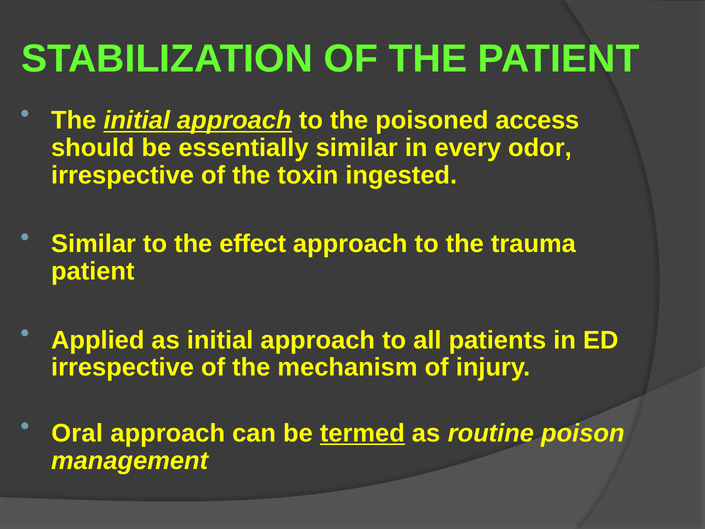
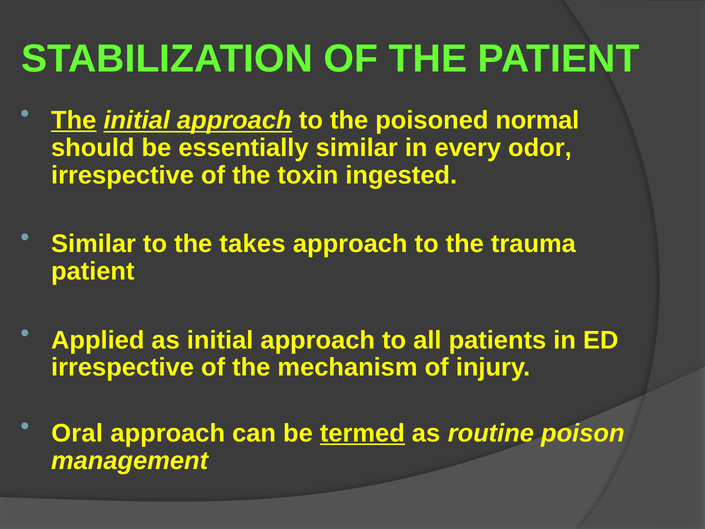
The underline: none -> present (74, 120)
access: access -> normal (537, 120)
effect: effect -> takes (252, 244)
